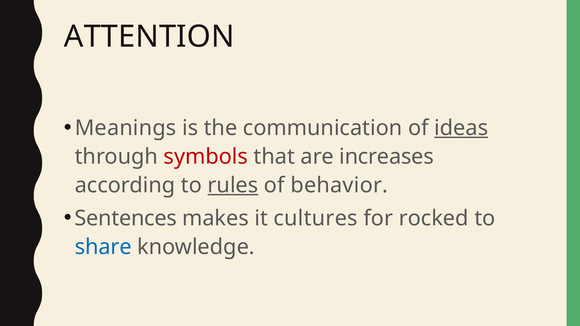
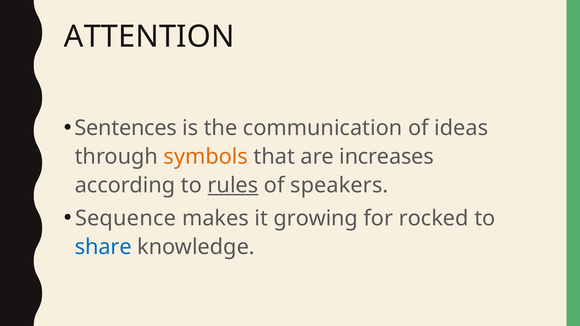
Meanings: Meanings -> Sentences (126, 128)
ideas underline: present -> none (461, 128)
symbols colour: red -> orange (206, 157)
behavior: behavior -> speakers (339, 186)
Sentences: Sentences -> Sequence (125, 218)
cultures: cultures -> growing (316, 218)
